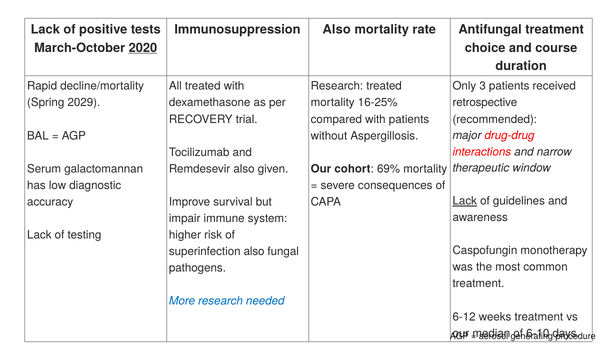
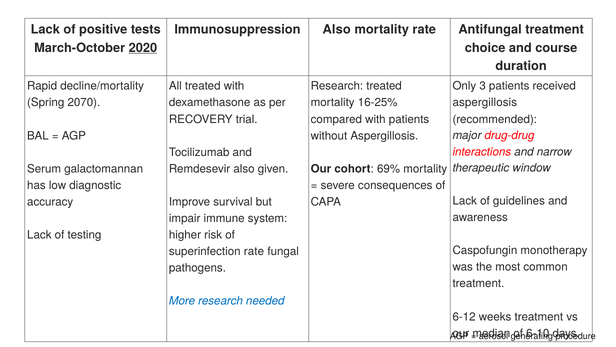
2029: 2029 -> 2070 (84, 103)
retrospective: retrospective -> aspergillosis (485, 103)
Lack underline: present -> none (465, 201)
superinfection also: also -> rate (254, 251)
